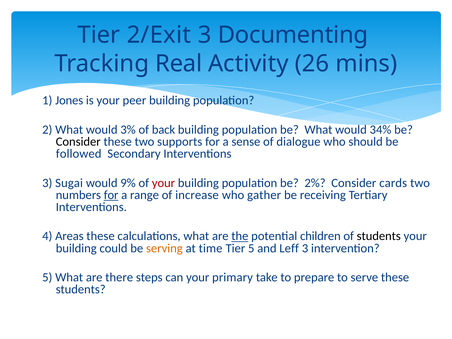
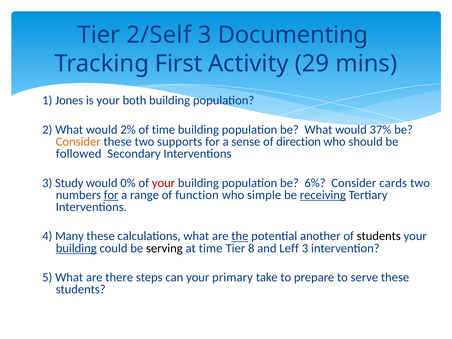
2/Exit: 2/Exit -> 2/Self (159, 35)
Real: Real -> First (179, 64)
26: 26 -> 29 (312, 64)
peer: peer -> both (134, 100)
3%: 3% -> 2% (128, 130)
of back: back -> time (163, 130)
34%: 34% -> 37% (380, 130)
Consider colour: black -> orange (78, 142)
dialogue: dialogue -> direction (299, 142)
Sugai: Sugai -> Study (69, 183)
9%: 9% -> 0% (128, 183)
2%: 2% -> 6% (315, 183)
increase: increase -> function (197, 195)
gather: gather -> simple (264, 195)
receiving underline: none -> present (323, 195)
Areas: Areas -> Many (69, 236)
children: children -> another (320, 236)
building underline: none -> present (76, 248)
serving colour: orange -> black (164, 248)
Tier 5: 5 -> 8 (251, 248)
